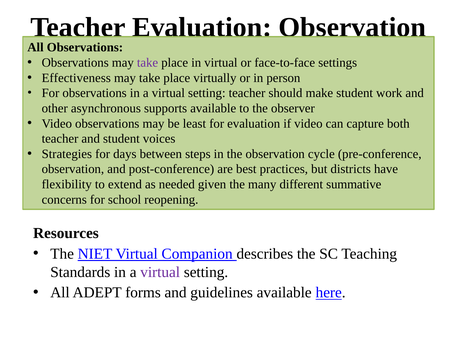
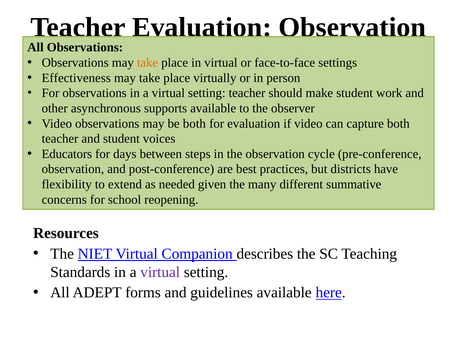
take colour: purple -> orange (148, 63)
be least: least -> both (194, 124)
Strategies: Strategies -> Educators (67, 154)
